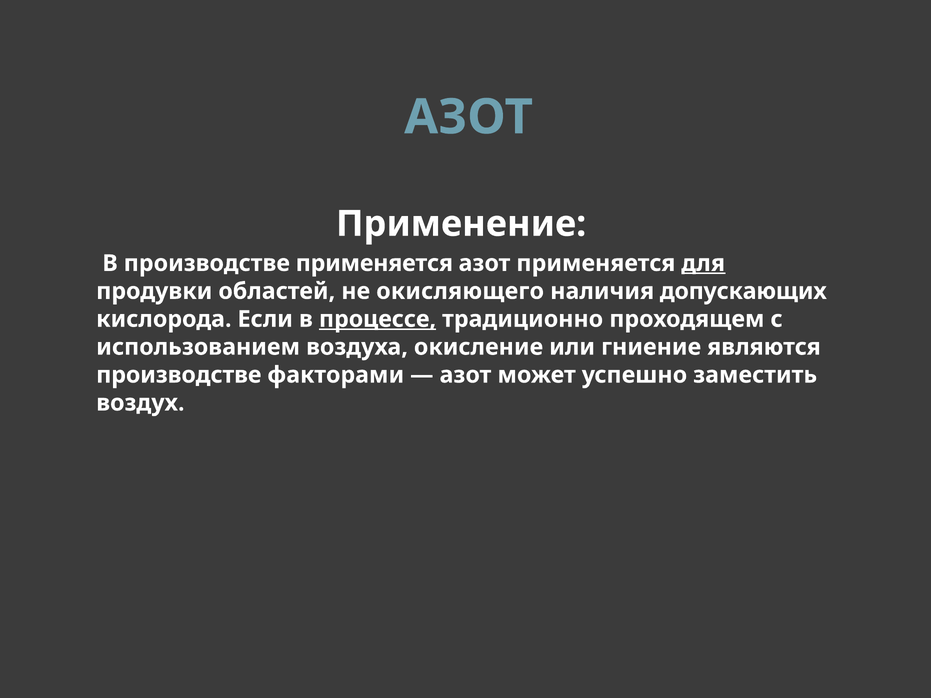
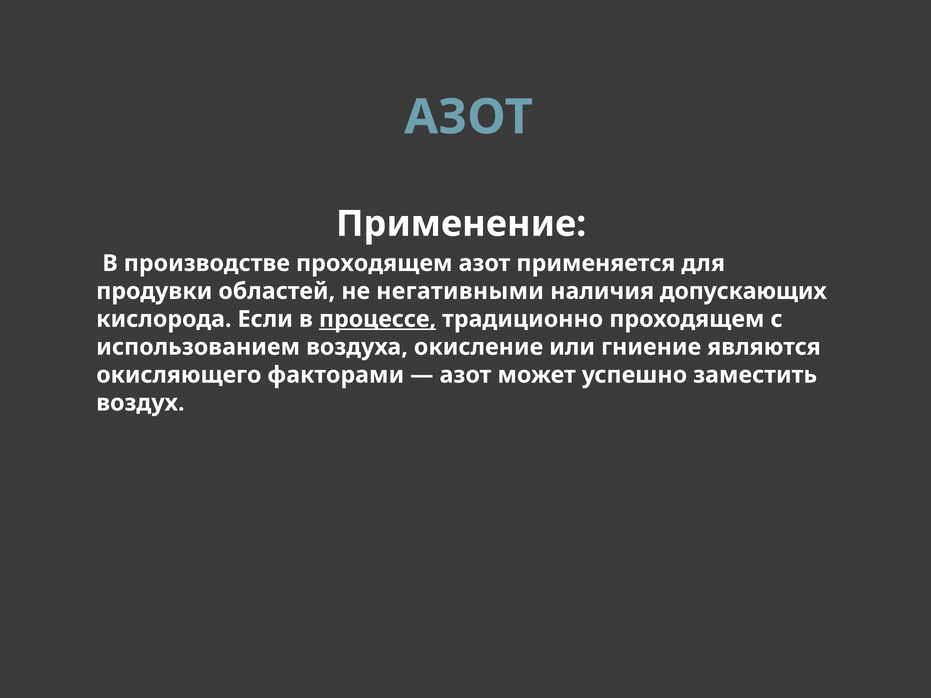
производстве применяется: применяется -> проходящем (374, 263)
для underline: present -> none (703, 263)
окисляющего: окисляющего -> негативными (460, 291)
производстве: производстве -> окисляющего (179, 375)
